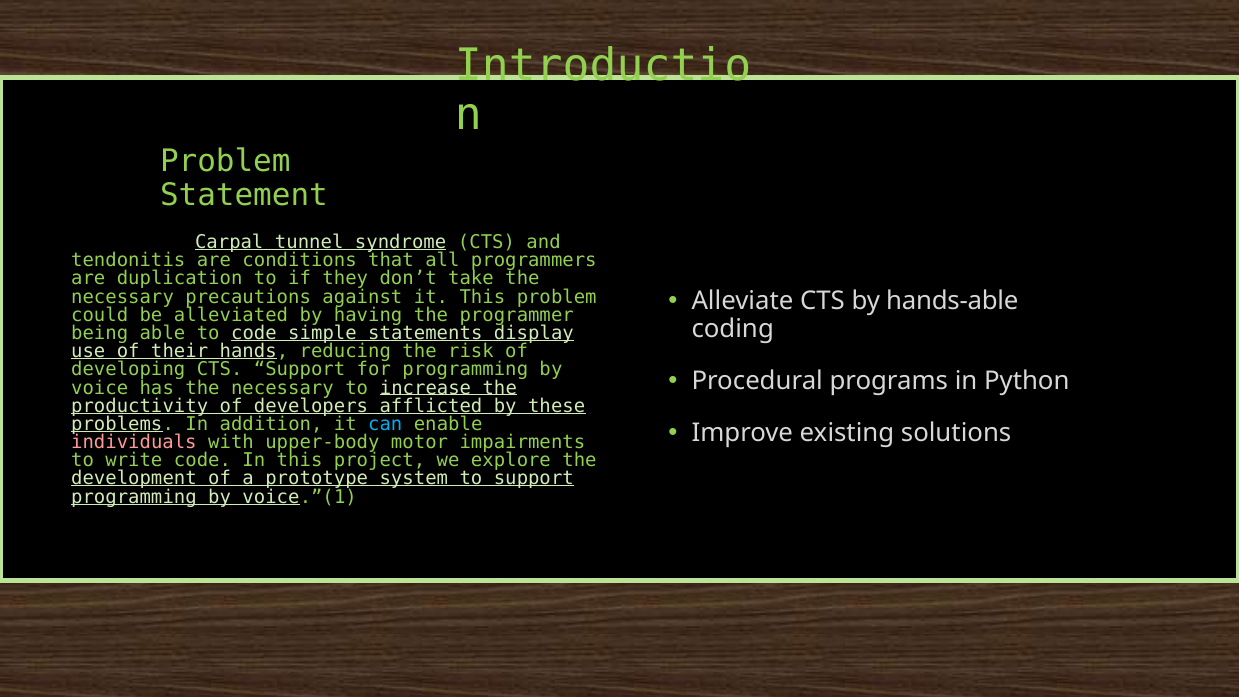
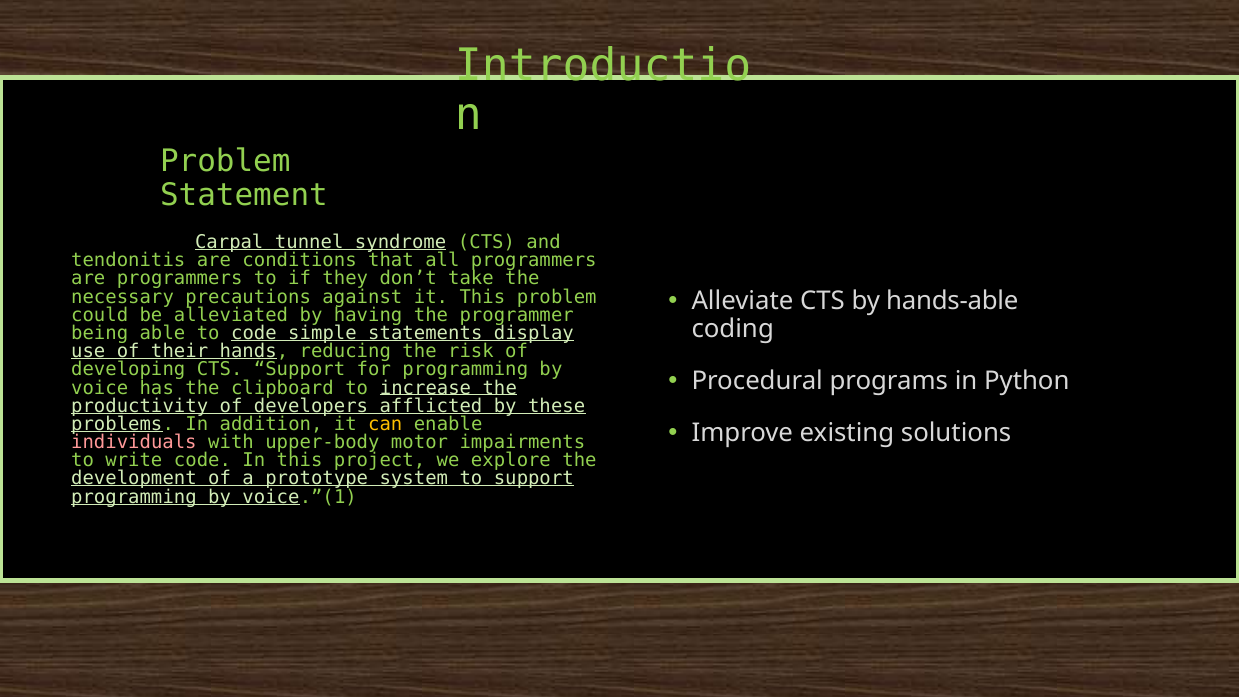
are duplication: duplication -> programmers (180, 279)
has the necessary: necessary -> clipboard (282, 388)
can colour: light blue -> yellow (385, 424)
